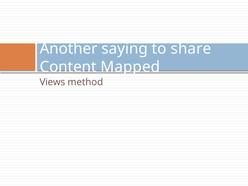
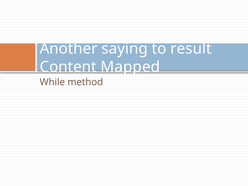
share: share -> result (191, 49)
Views: Views -> While (52, 82)
